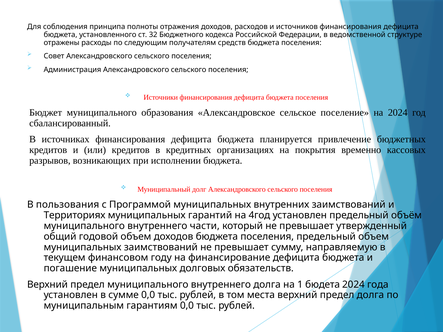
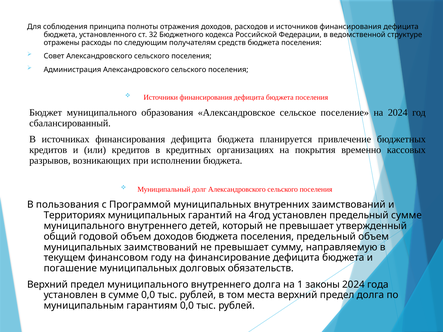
предельный объём: объём -> сумме (406, 215)
части: части -> детей (205, 226)
бюдета: бюдета -> законы (323, 285)
